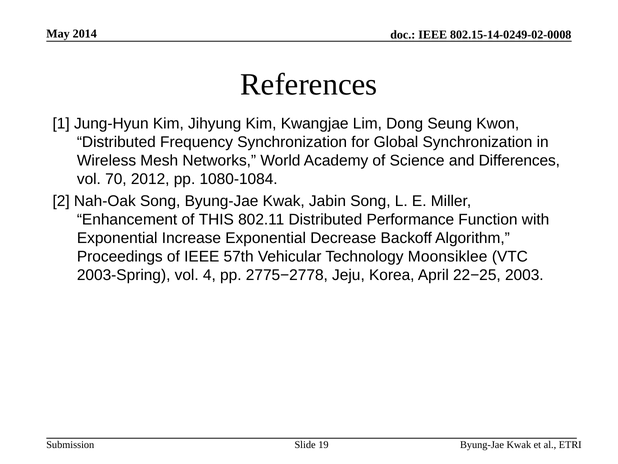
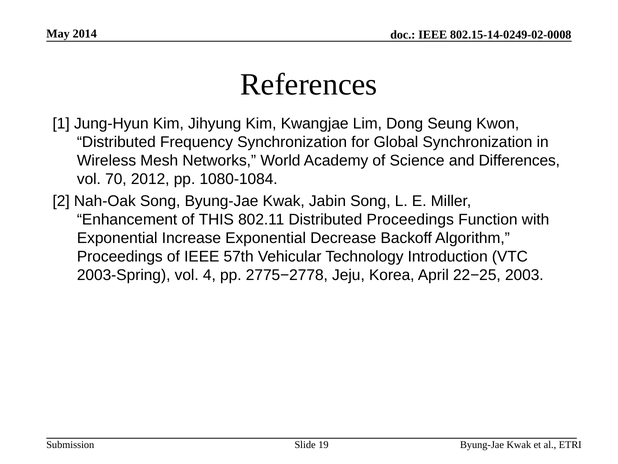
Distributed Performance: Performance -> Proceedings (410, 219)
Moonsiklee: Moonsiklee -> Introduction (448, 256)
